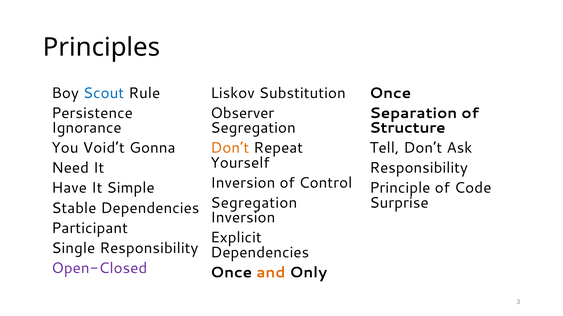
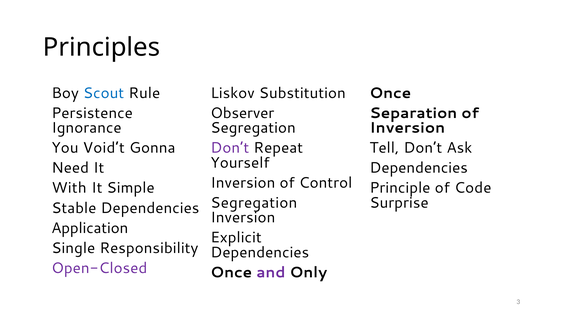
Structure: Structure -> Inversion (407, 128)
Don’t colour: orange -> purple (230, 148)
Responsibility: Responsibility -> Dependencies (419, 168)
Have: Have -> With (69, 188)
Participant: Participant -> Application (90, 229)
and colour: orange -> purple (271, 273)
